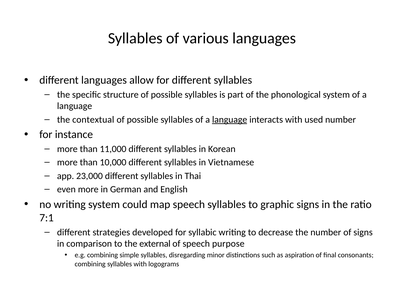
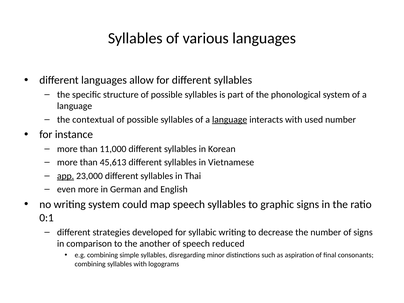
10,000: 10,000 -> 45,613 (113, 162)
app underline: none -> present (66, 176)
7:1: 7:1 -> 0:1 (47, 218)
external: external -> another (155, 244)
purpose: purpose -> reduced (228, 244)
